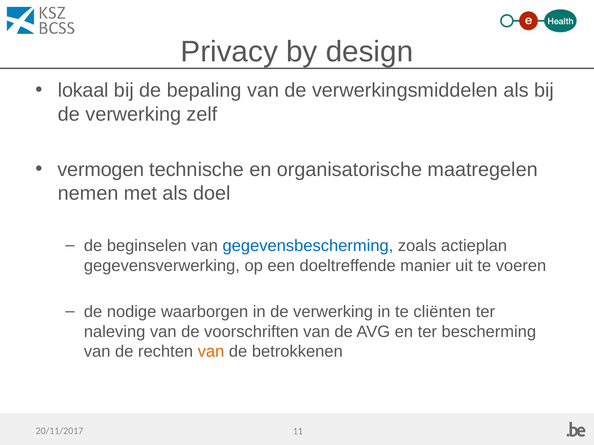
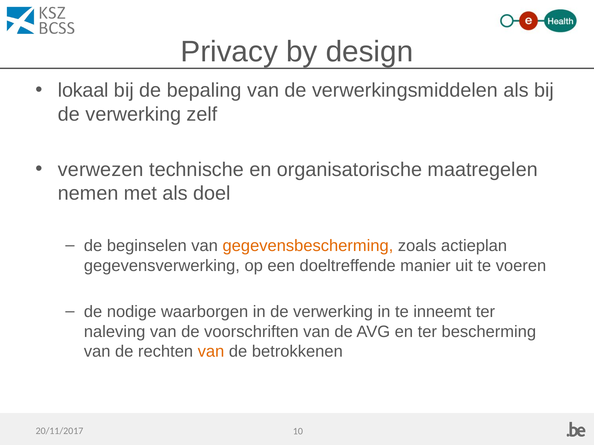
vermogen: vermogen -> verwezen (101, 170)
gegevensbescherming colour: blue -> orange (308, 246)
cliënten: cliënten -> inneemt (442, 312)
11: 11 -> 10 (298, 432)
